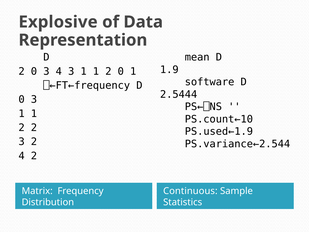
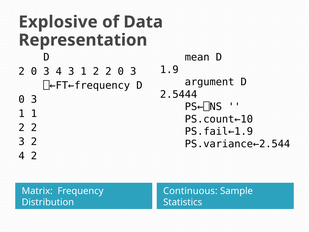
4 3 1 1: 1 -> 2 (96, 71)
1: 1 -> 3 (133, 71)
software: software -> argument (210, 82)
PS.used←1.9: PS.used←1.9 -> PS.fail←1.9 (219, 131)
